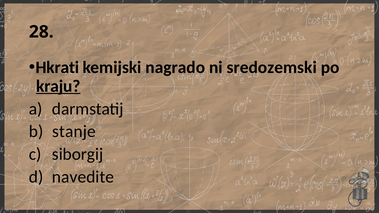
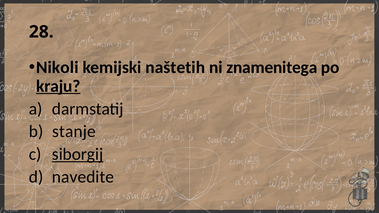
Hkrati: Hkrati -> Nikoli (57, 67)
nagrado: nagrado -> naštetih (175, 67)
sredozemski: sredozemski -> znamenitega (272, 67)
siborgij underline: none -> present (78, 154)
